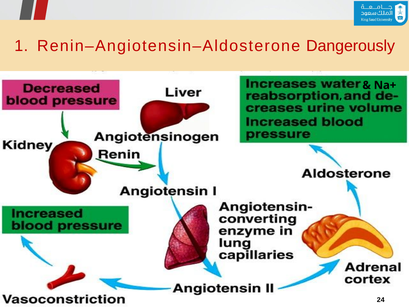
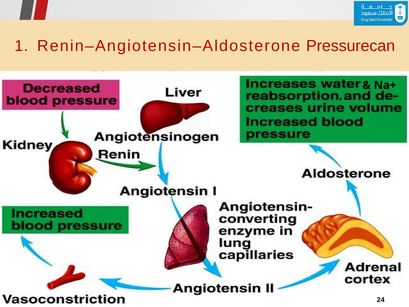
Dangerously: Dangerously -> Pressurecan (351, 46)
